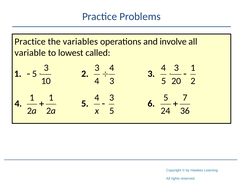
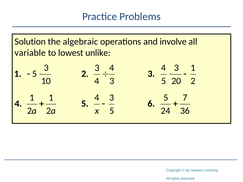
Practice: Practice -> Solution (30, 42)
variables: variables -> algebraic (80, 42)
called: called -> unlike (98, 53)
